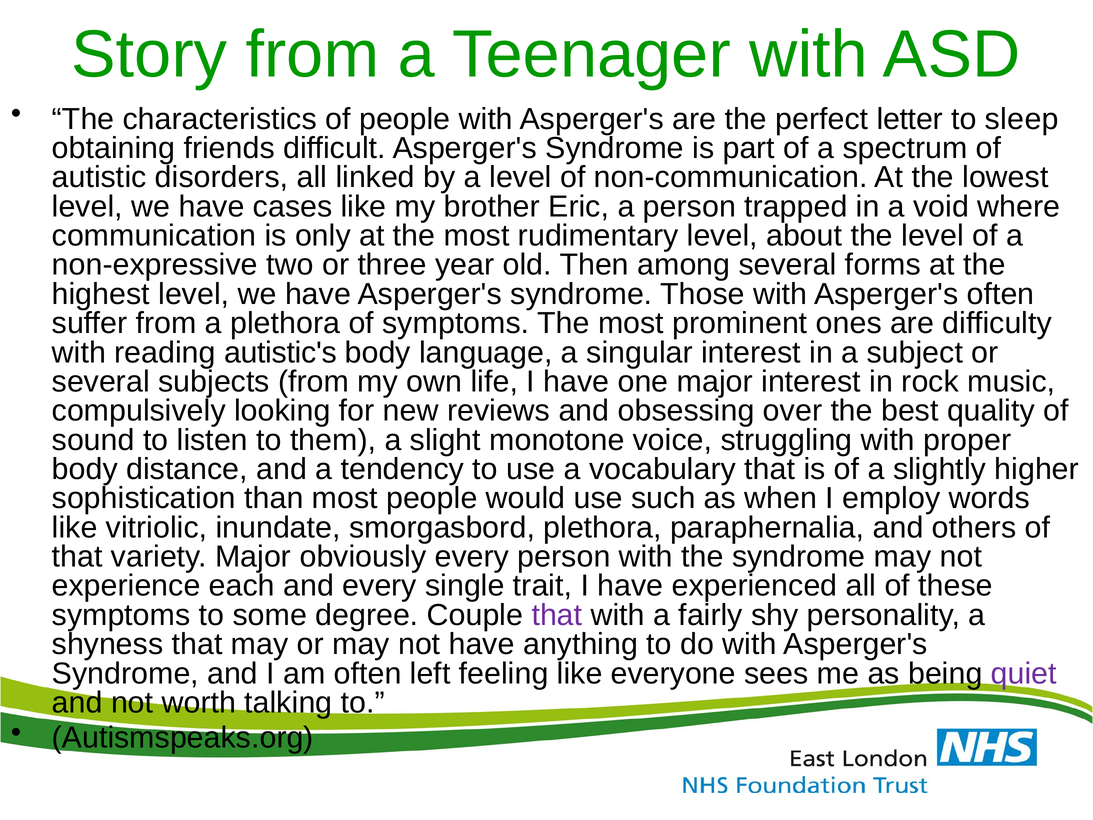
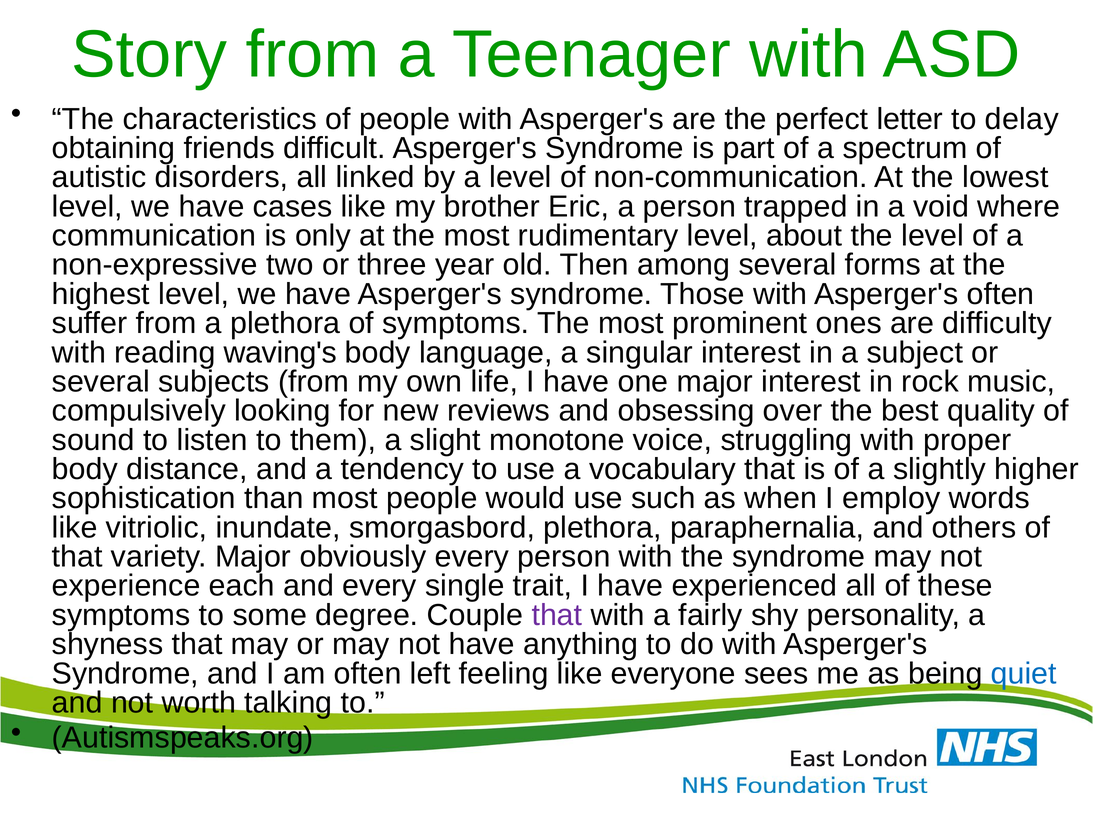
sleep: sleep -> delay (1022, 119)
autistic's: autistic's -> waving's (280, 352)
quiet colour: purple -> blue (1024, 673)
